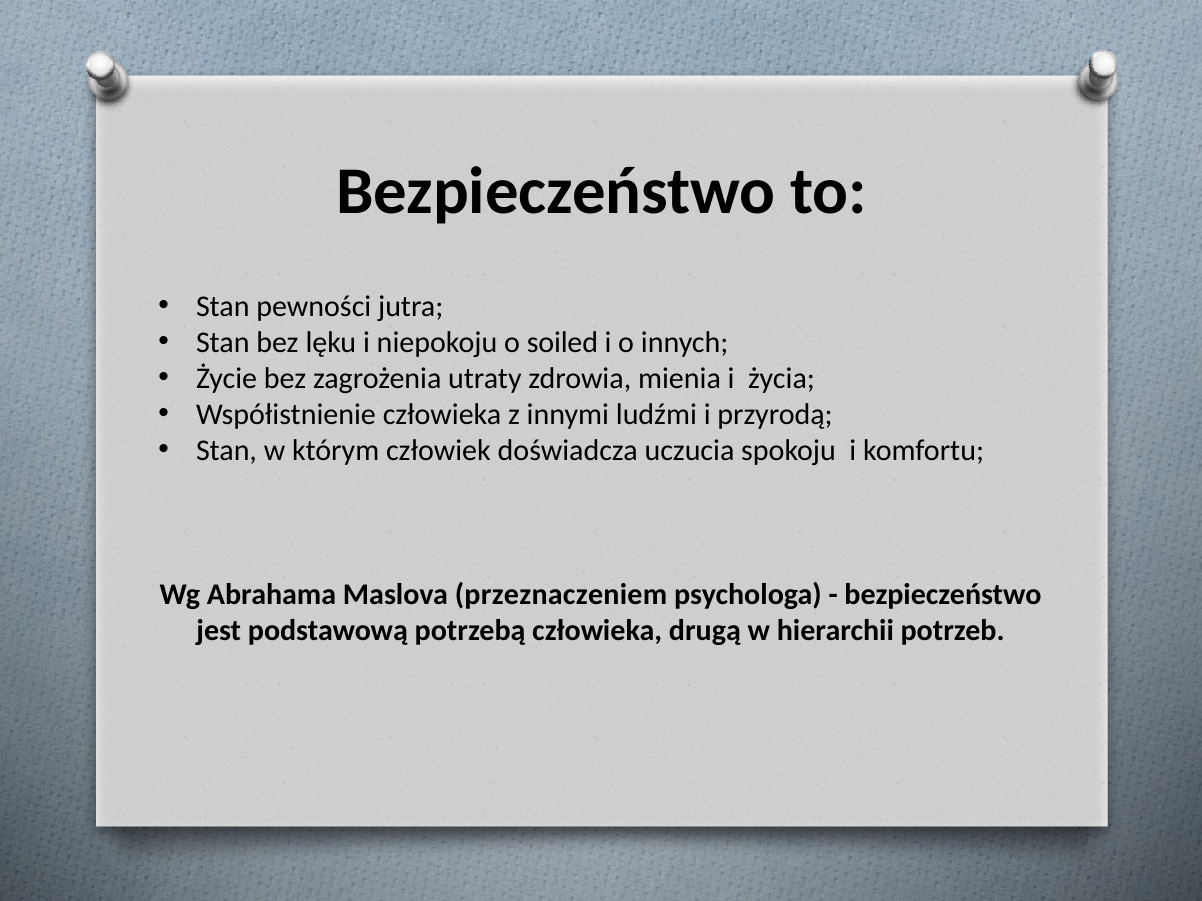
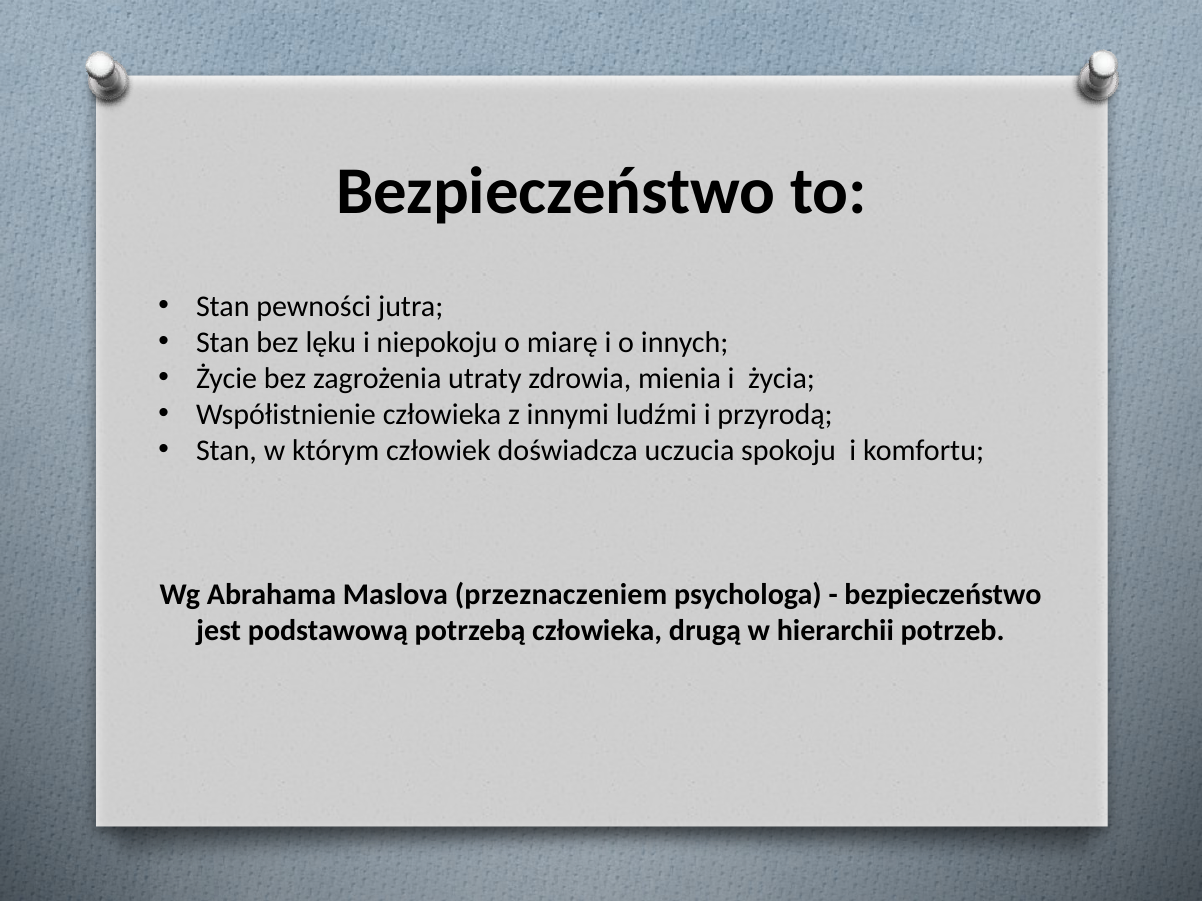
soiled: soiled -> miarę (562, 342)
